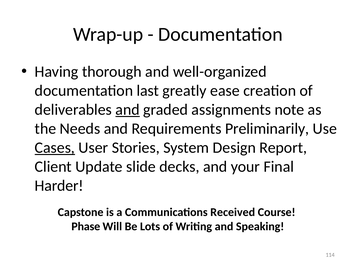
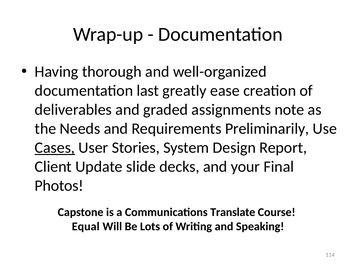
and underline: present -> none (128, 110)
Harder: Harder -> Photos (59, 186)
Received: Received -> Translate (233, 212)
Phase: Phase -> Equal (86, 226)
